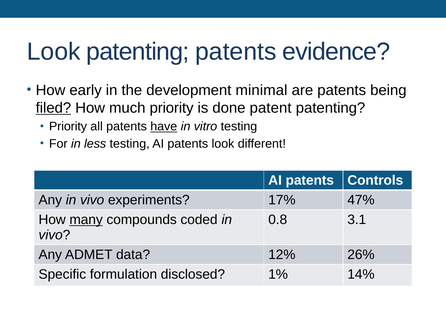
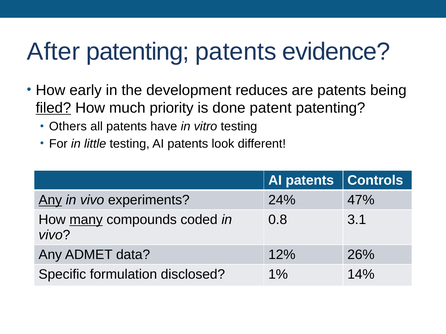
Look: Look -> After (54, 52)
minimal: minimal -> reduces (262, 90)
Priority: Priority -> Others (68, 127)
have underline: present -> none (164, 127)
less: less -> little (95, 144)
Any underline: none -> present (50, 200)
17%: 17% -> 24% (282, 200)
